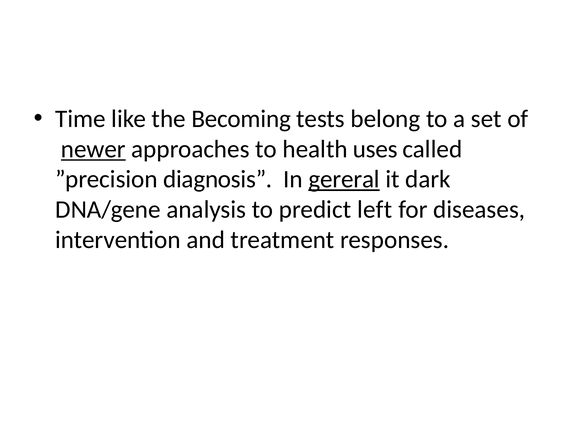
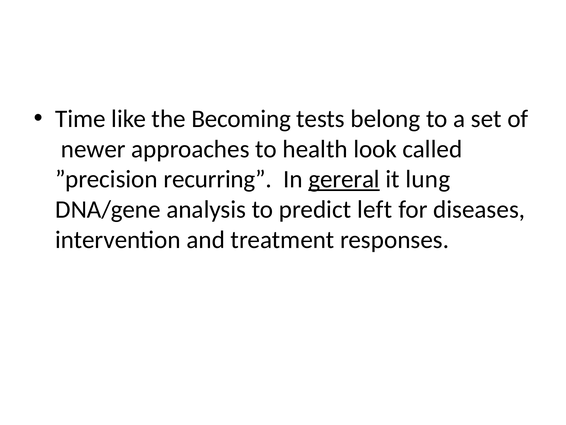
newer underline: present -> none (93, 149)
uses: uses -> look (375, 149)
diagnosis: diagnosis -> recurring (218, 179)
dark: dark -> lung (428, 179)
